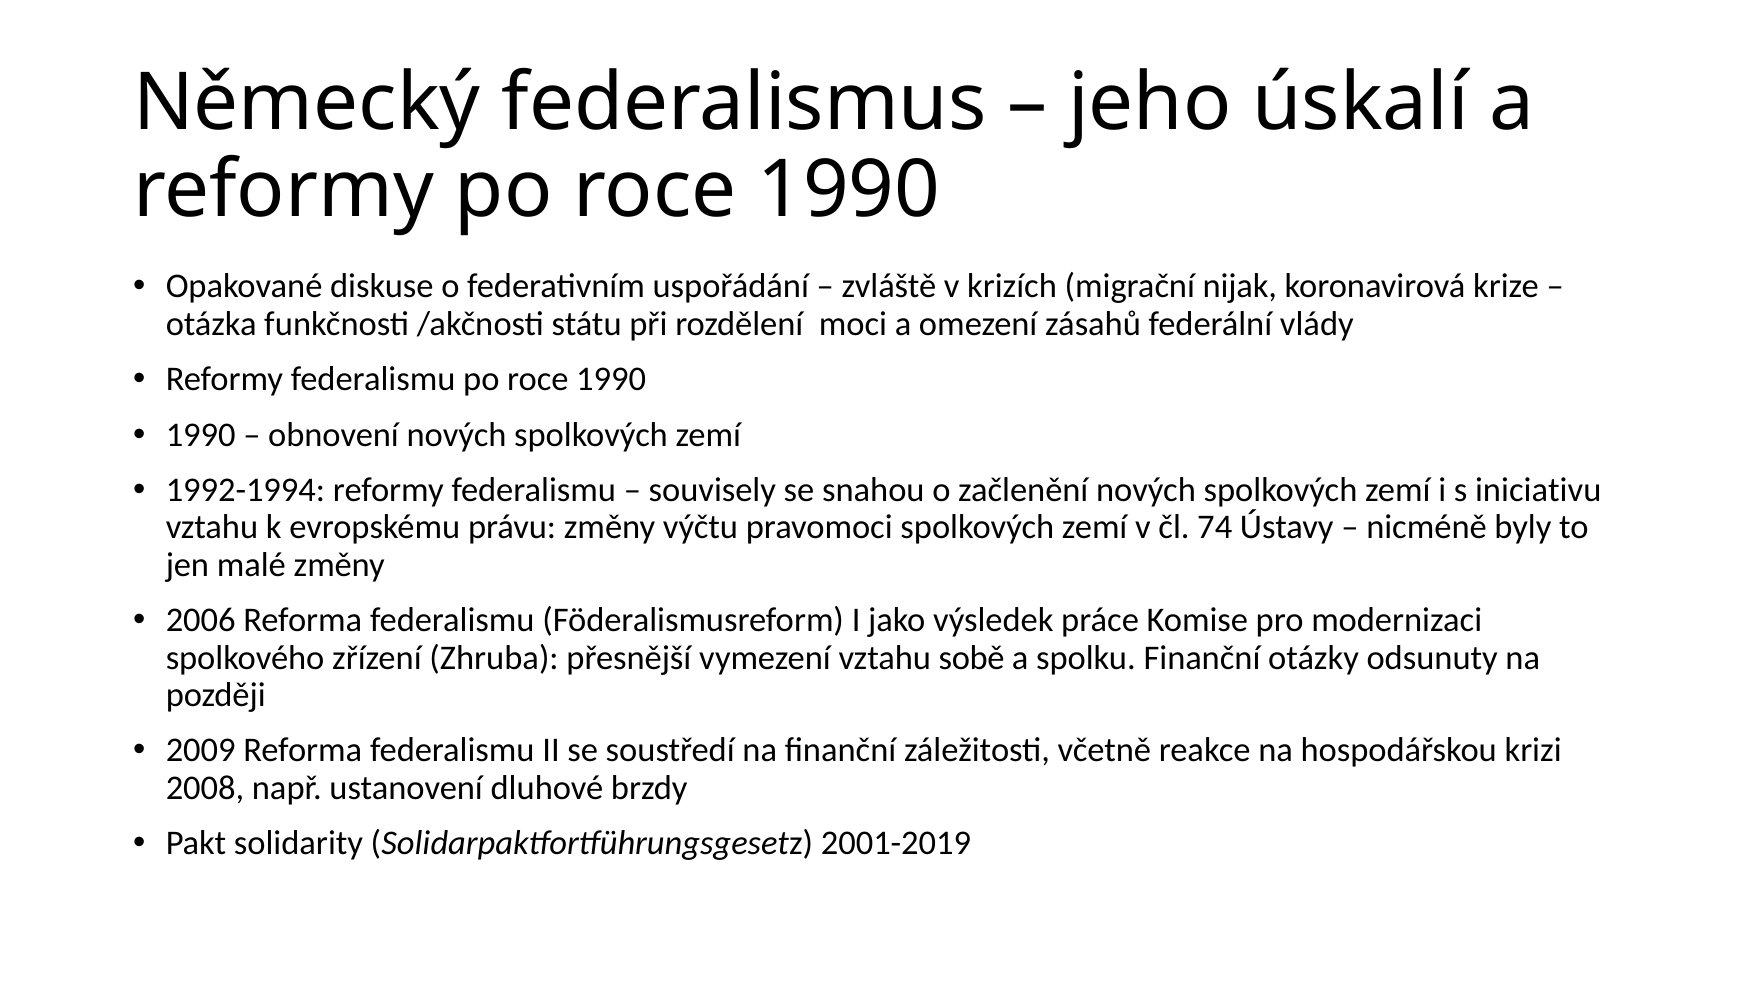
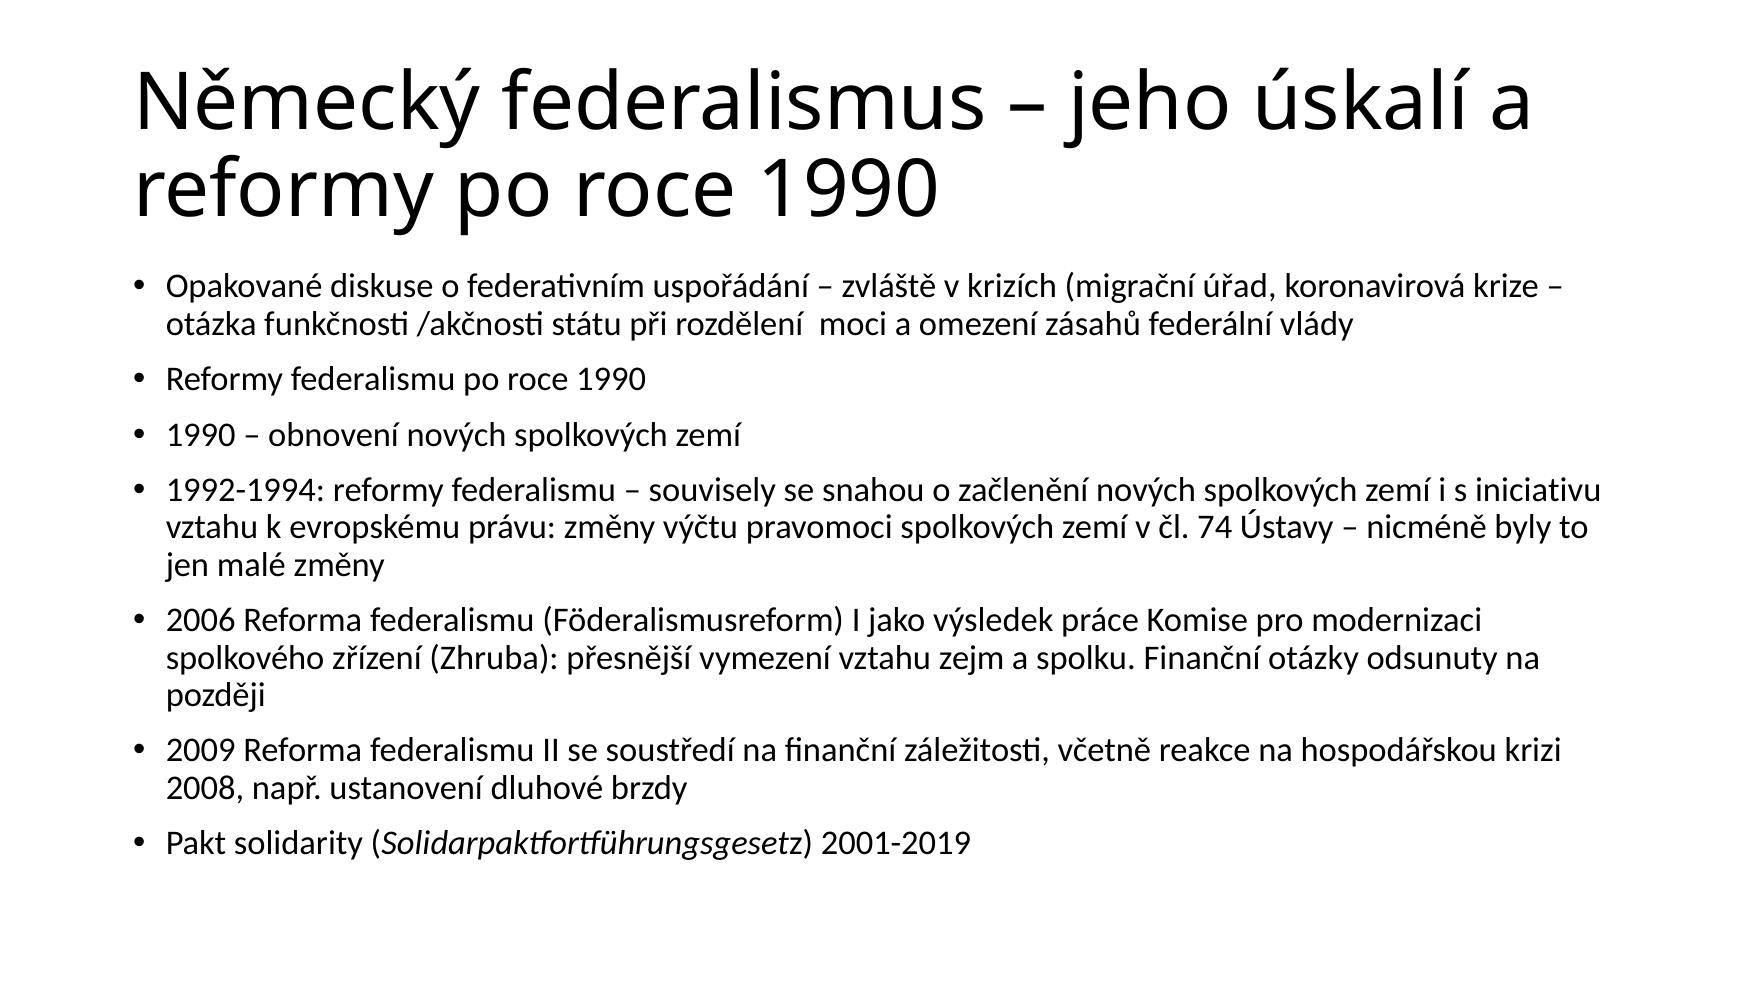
nijak: nijak -> úřad (1240, 286)
sobě: sobě -> zejm (972, 657)
